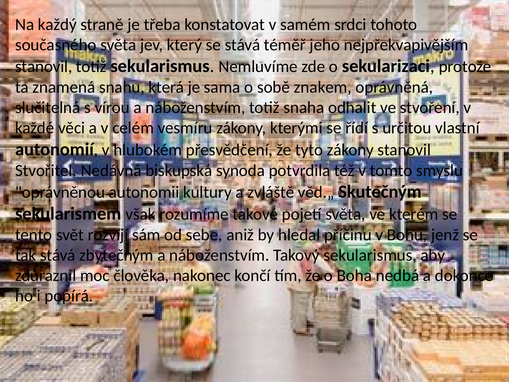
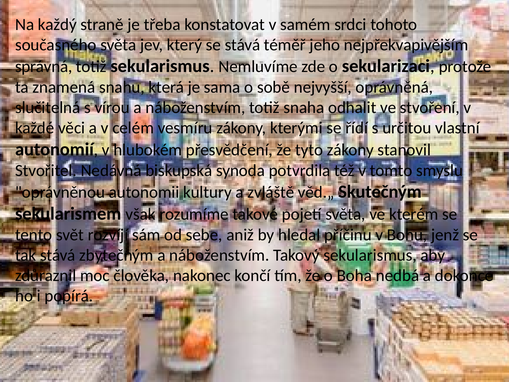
stanovil: stanovil -> správná (44, 67)
znakem: znakem -> nejvyšší (323, 87)
